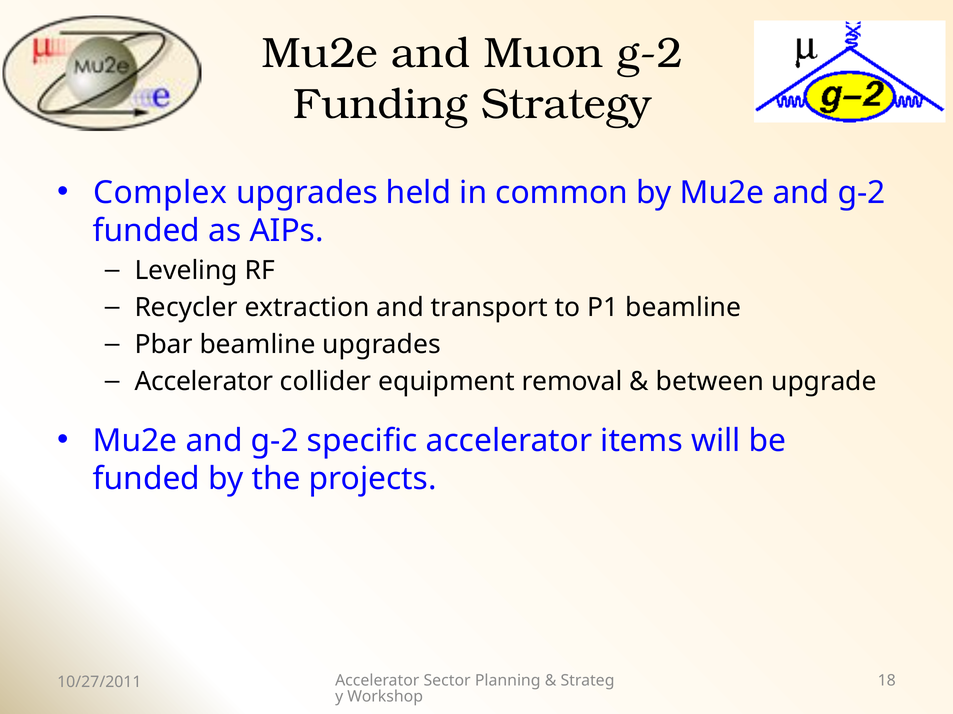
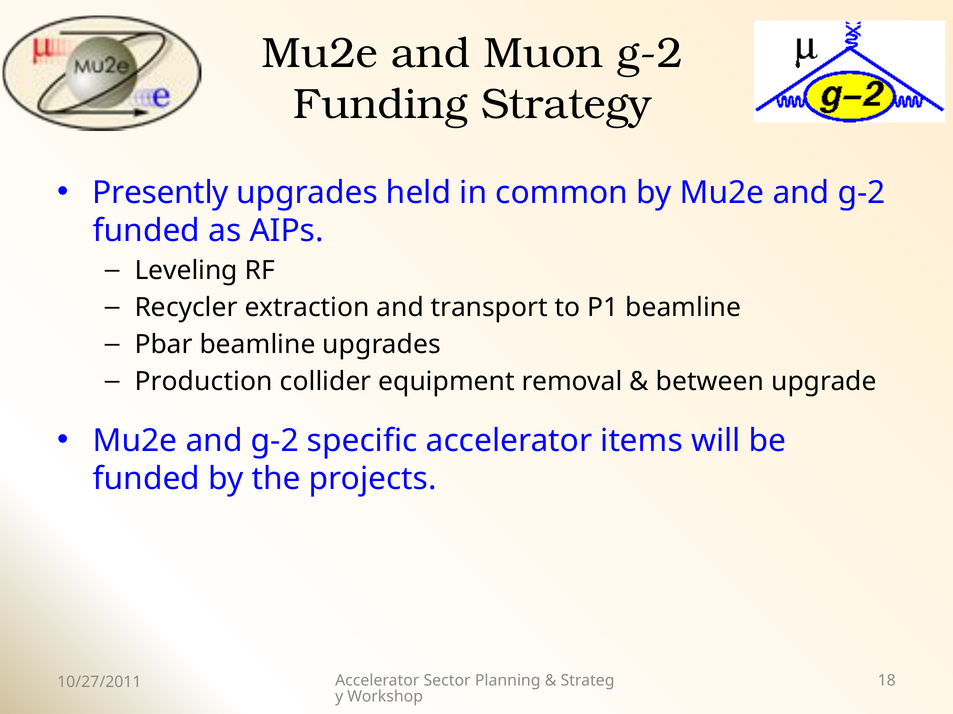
Complex: Complex -> Presently (160, 193)
Accelerator: Accelerator -> Production (204, 382)
